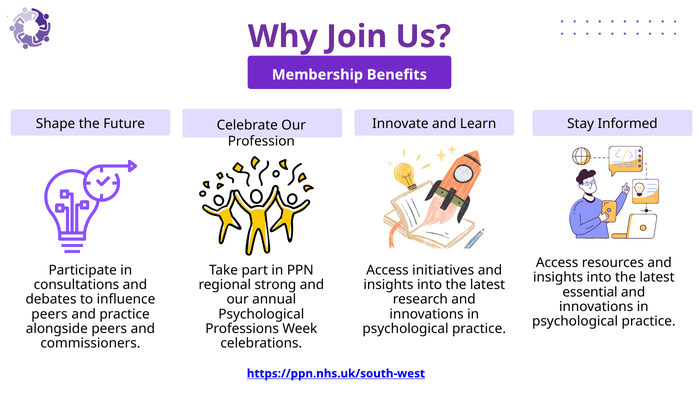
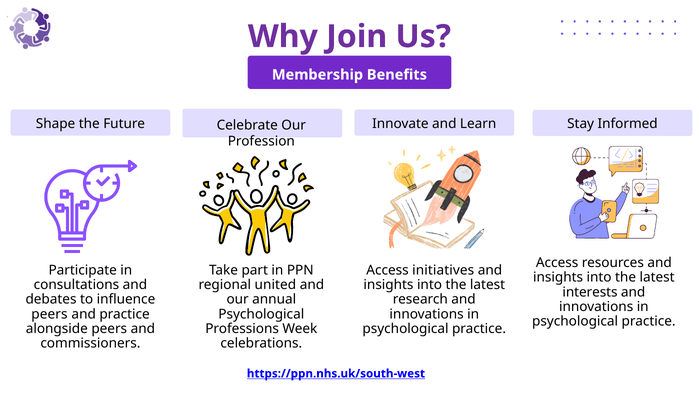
strong: strong -> united (275, 285)
essential: essential -> interests (590, 292)
